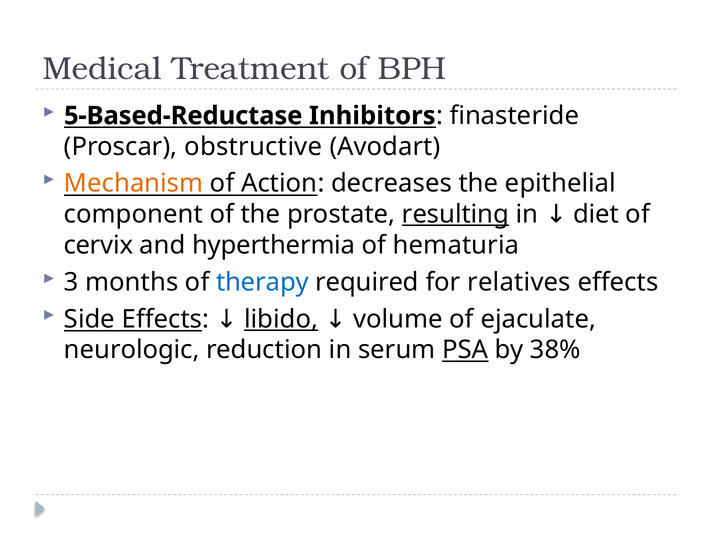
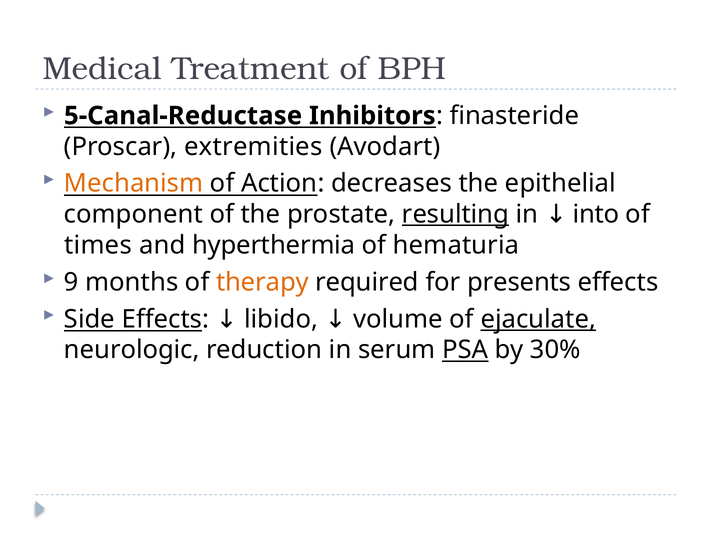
5-Based-Reductase: 5-Based-Reductase -> 5-Canal-Reductase (183, 116)
obstructive: obstructive -> extremities (253, 147)
diet: diet -> into (596, 214)
cervix: cervix -> times (98, 245)
3: 3 -> 9 (71, 282)
therapy colour: blue -> orange (262, 282)
relatives: relatives -> presents (519, 282)
libido underline: present -> none (281, 319)
ejaculate underline: none -> present (538, 319)
38%: 38% -> 30% (555, 350)
